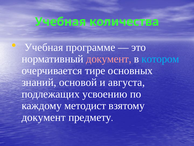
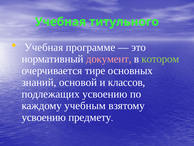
количества: количества -> титульного (124, 22)
котором colour: light blue -> light green (160, 59)
августа: августа -> классов (127, 82)
методист: методист -> учебным (85, 105)
документ: документ -> усвоению (44, 117)
